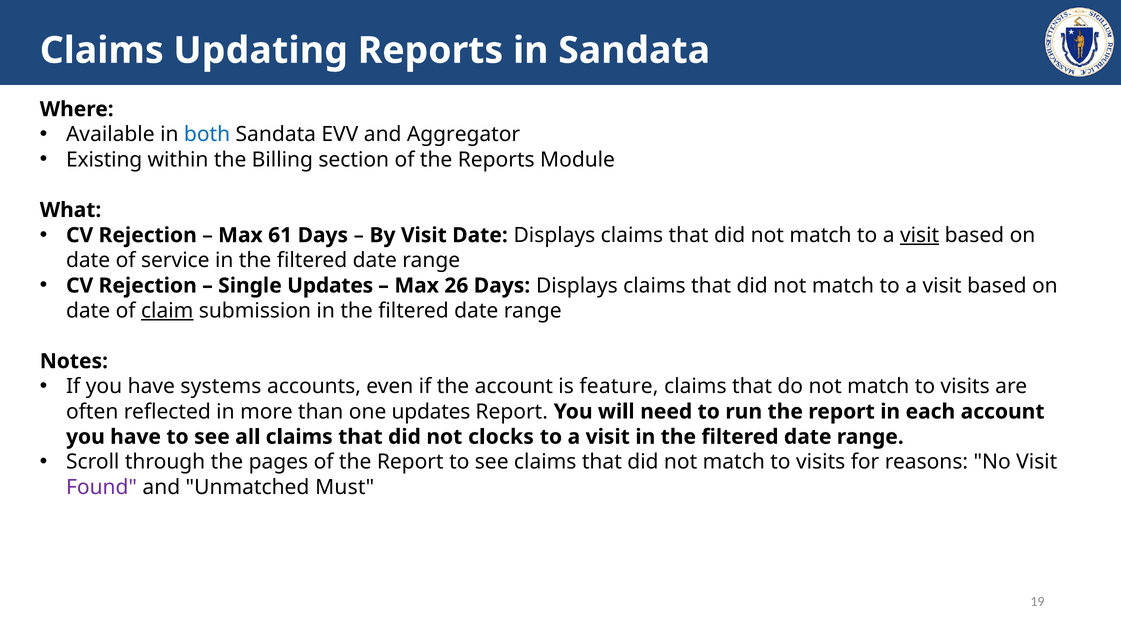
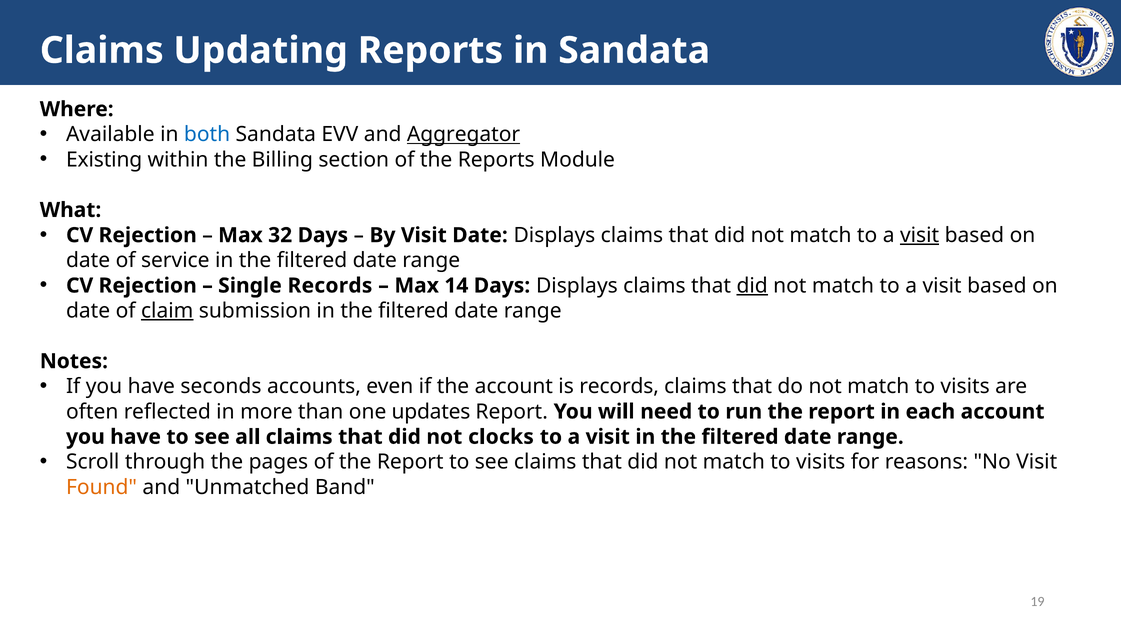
Aggregator underline: none -> present (464, 135)
61: 61 -> 32 (280, 235)
Single Updates: Updates -> Records (330, 286)
26: 26 -> 14 (456, 286)
did underline: none -> present (752, 286)
systems: systems -> seconds (221, 387)
is feature: feature -> records (619, 387)
Found colour: purple -> orange (102, 488)
Must: Must -> Band (345, 488)
